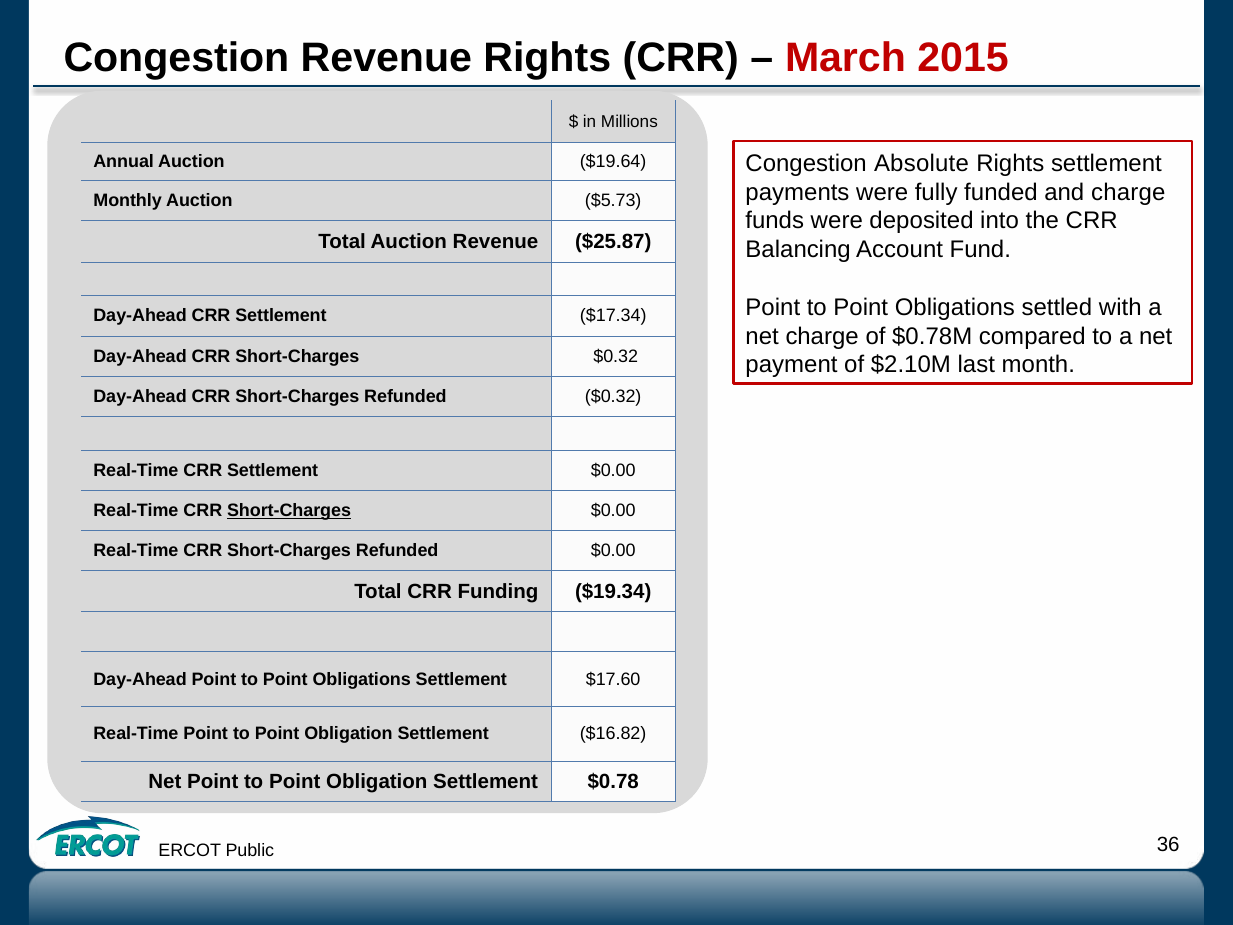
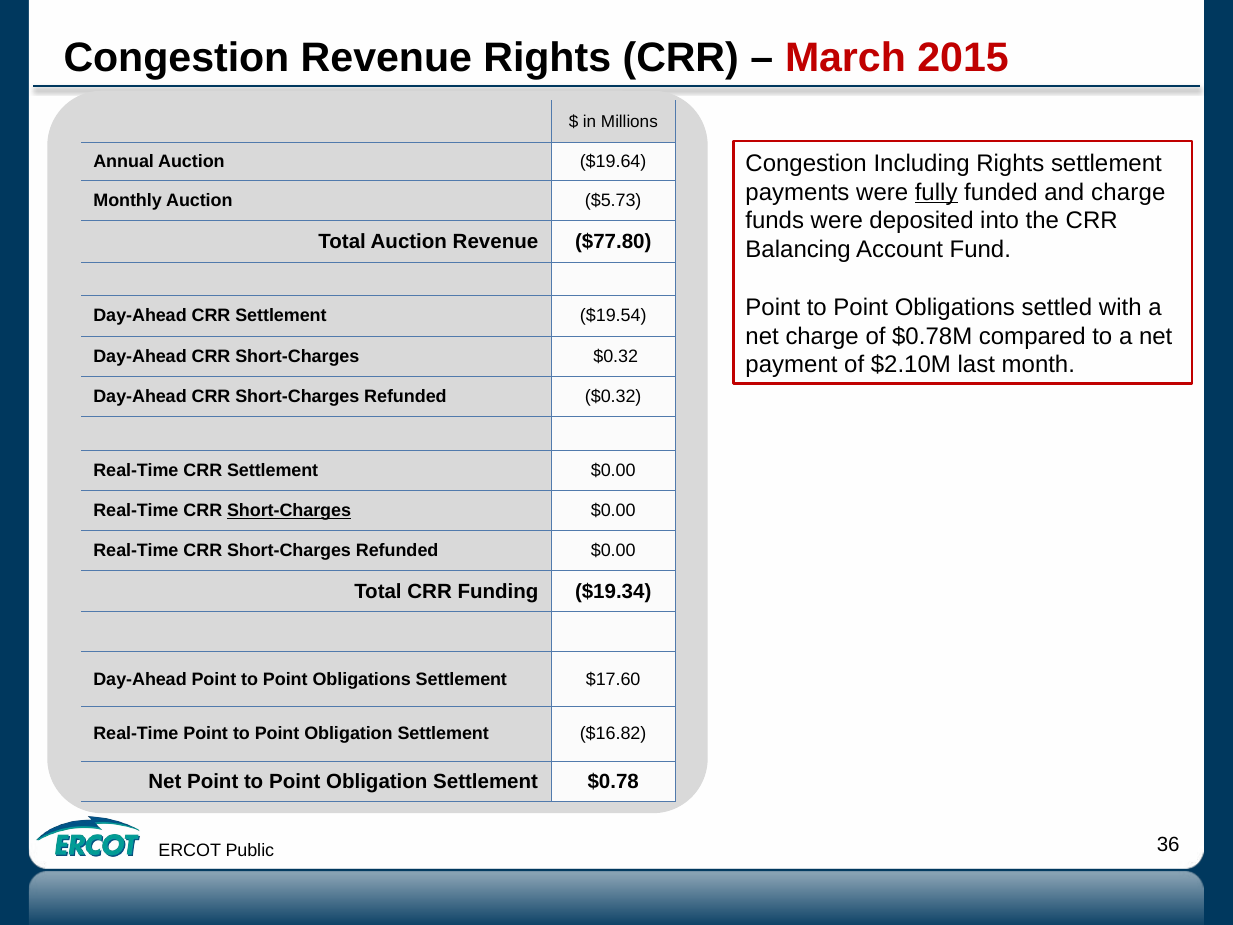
Absolute: Absolute -> Including (922, 163)
fully underline: none -> present (936, 192)
$25.87: $25.87 -> $77.80 (613, 242)
$17.34: $17.34 -> $19.54 (613, 316)
